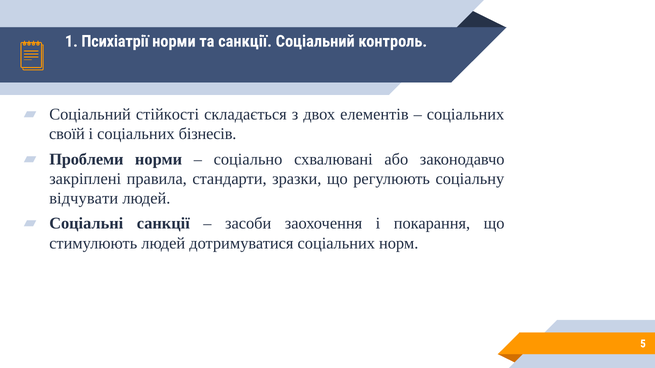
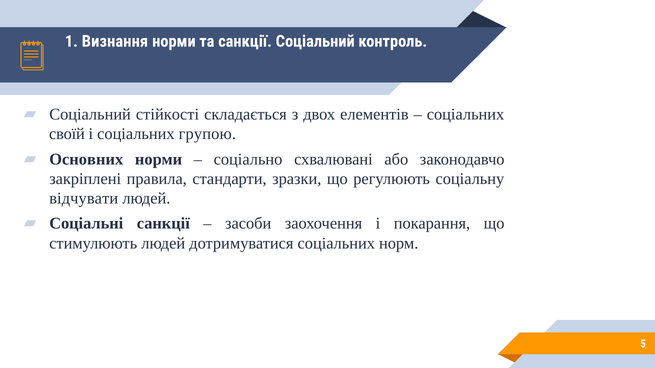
Психіатрії: Психіатрії -> Визнання (115, 41)
бізнесів: бізнесів -> групою (207, 134)
Проблеми: Проблеми -> Основних (86, 159)
